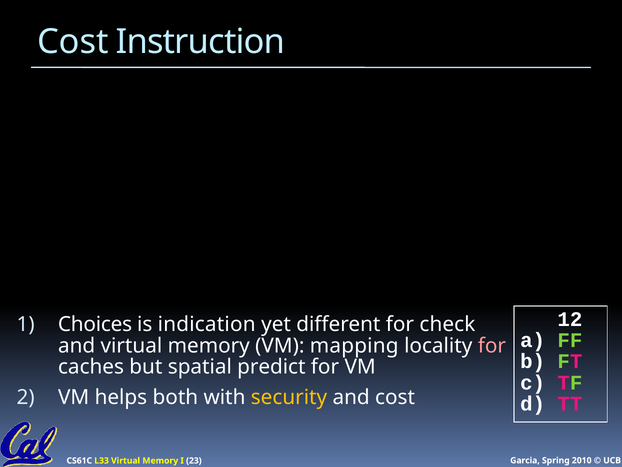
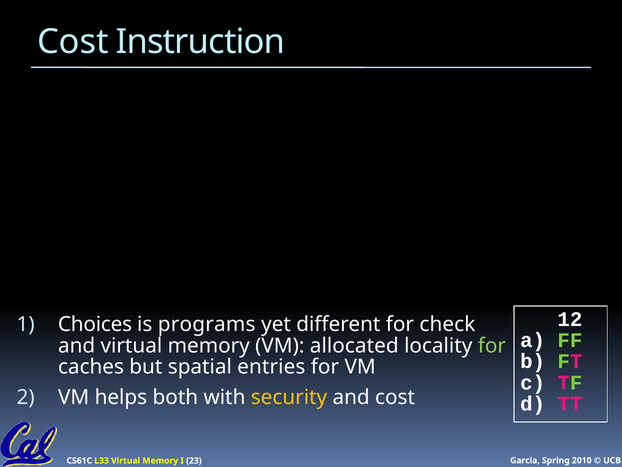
indication: indication -> programs (207, 324)
mapping: mapping -> allocated (354, 345)
for colour: pink -> light green (492, 345)
predict: predict -> entries (271, 367)
